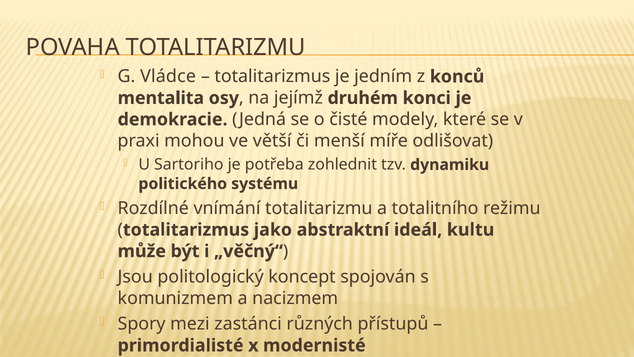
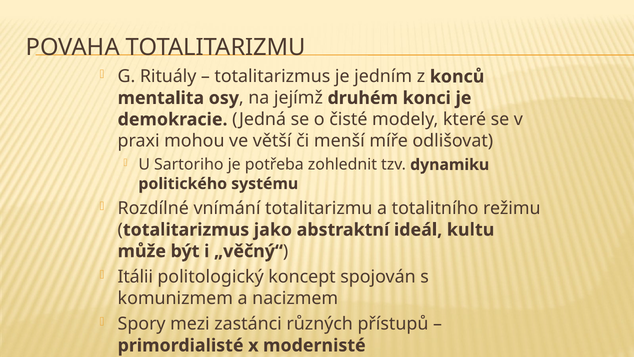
Vládce: Vládce -> Rituály (168, 77)
Jsou: Jsou -> Itálii (135, 277)
